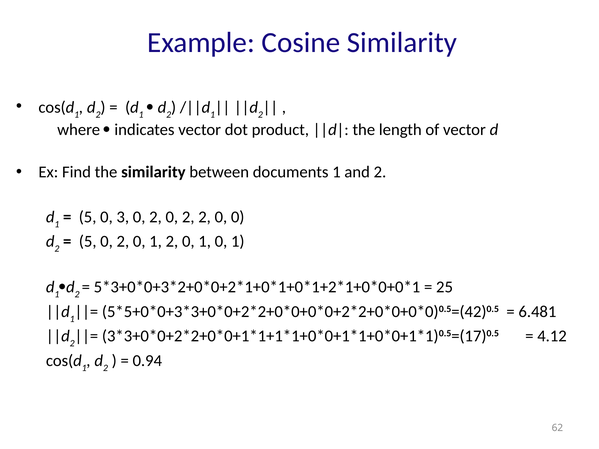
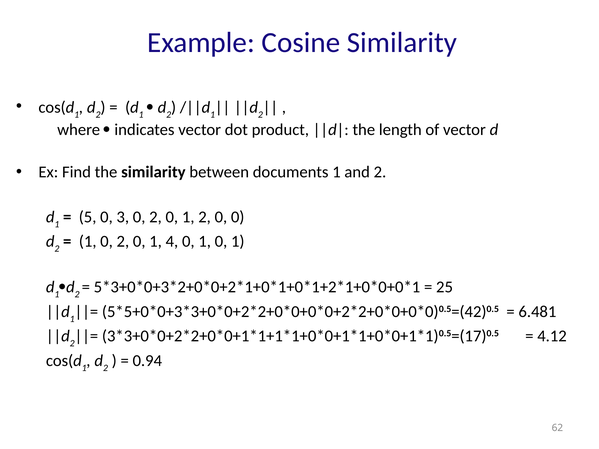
2: 2 -> 1 (188, 217)
5: 5 -> 1 (88, 242)
1 2: 2 -> 4 (172, 242)
